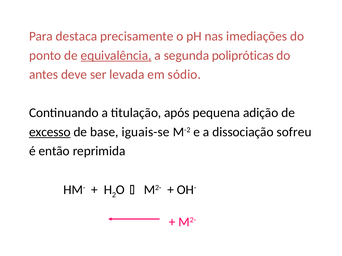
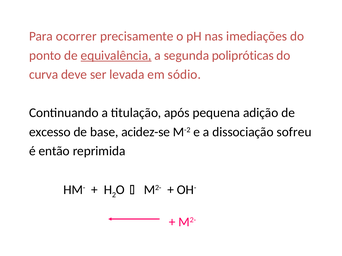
destaca: destaca -> ocorrer (76, 36)
antes: antes -> curva (44, 75)
excesso underline: present -> none (50, 132)
iguais-se: iguais-se -> acidez-se (146, 132)
